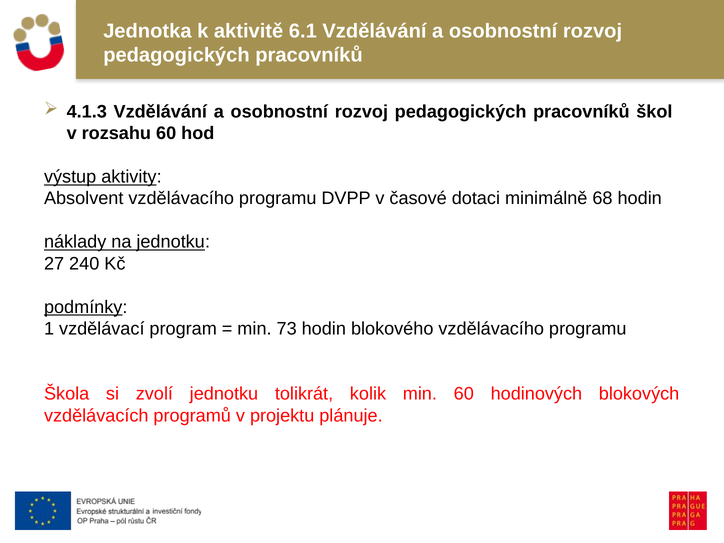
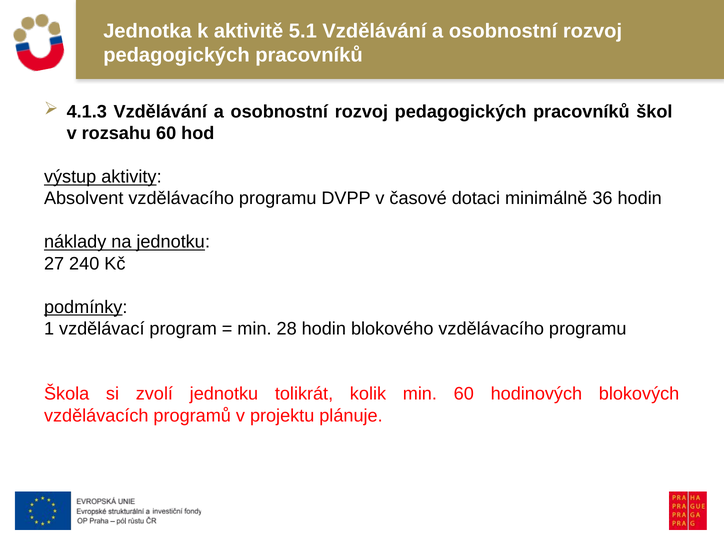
6.1: 6.1 -> 5.1 (303, 31)
68: 68 -> 36 (602, 198)
73: 73 -> 28 (287, 329)
